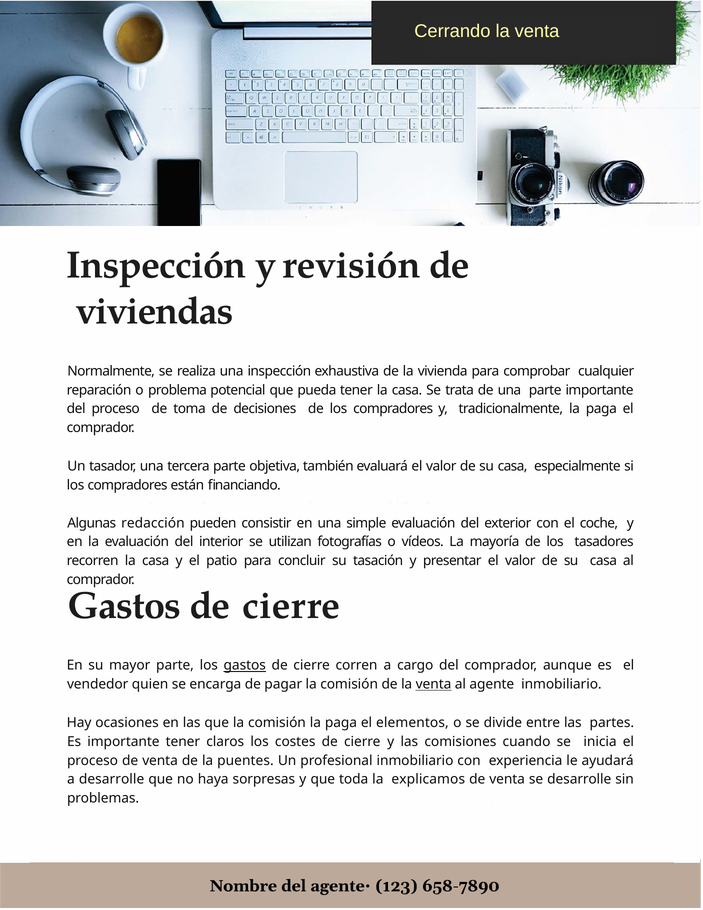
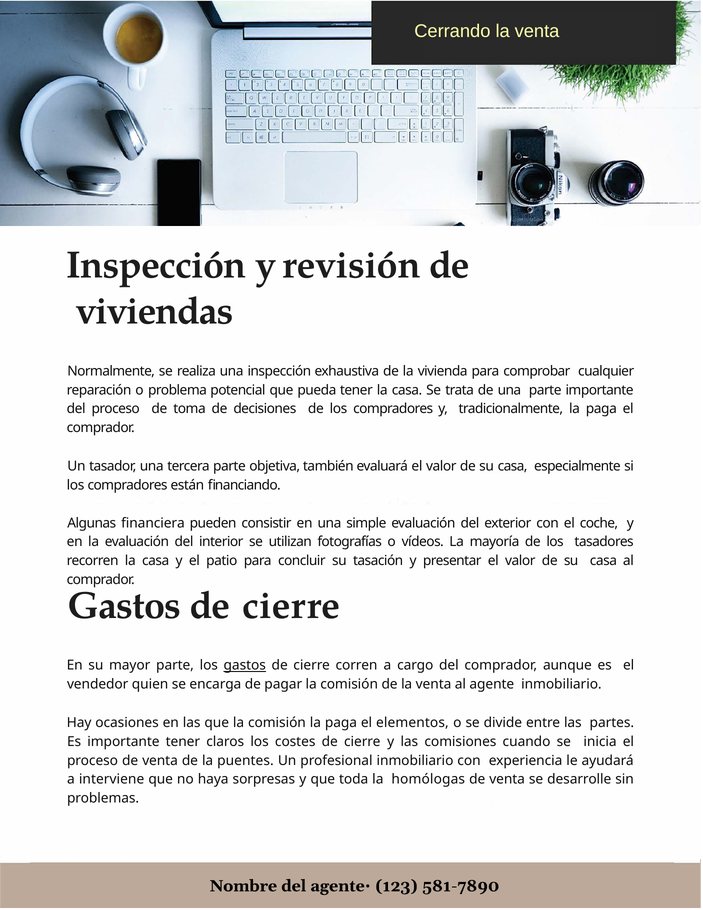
redacción: redacción -> financiera (153, 523)
venta underline: present -> none (434, 684)
a desarrolle: desarrolle -> interviene (112, 779)
explicamos: explicamos -> homólogas (428, 779)
658-7890: 658-7890 -> 581-7890 (461, 885)
